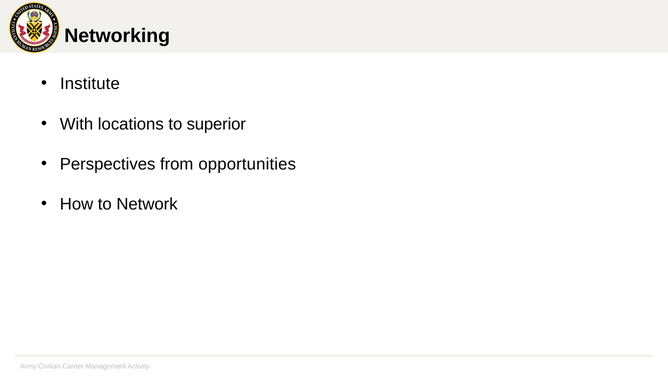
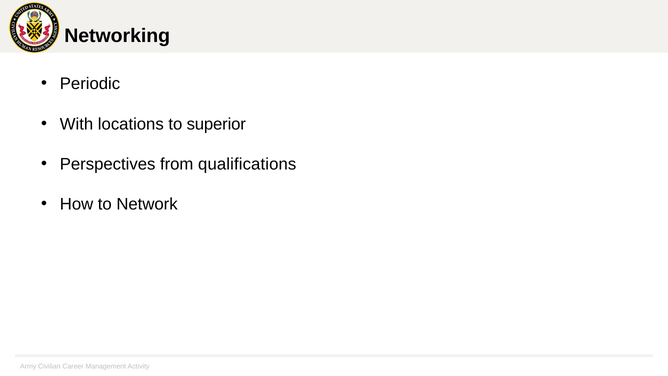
Institute: Institute -> Periodic (90, 84)
opportunities: opportunities -> qualifications (247, 164)
